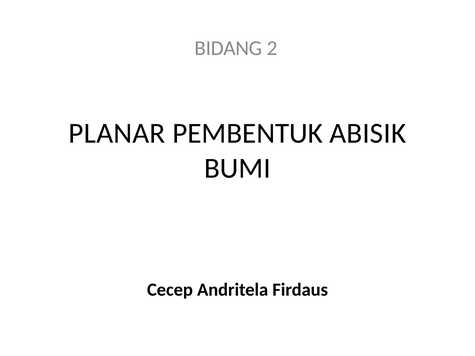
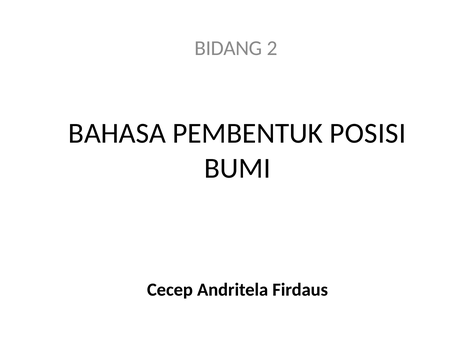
PLANAR: PLANAR -> BAHASA (117, 133)
ABISIK: ABISIK -> POSISI (368, 133)
